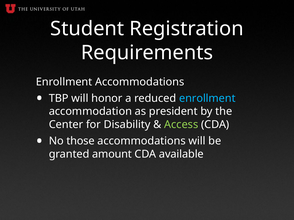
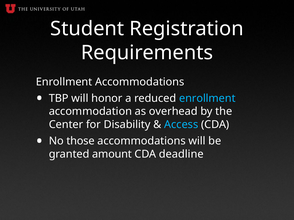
president: president -> overhead (173, 112)
Access colour: light green -> light blue (181, 125)
available: available -> deadline (181, 154)
